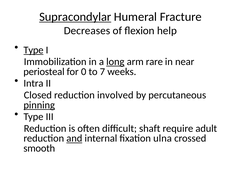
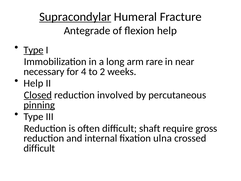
Decreases: Decreases -> Antegrade (87, 31)
long underline: present -> none (115, 62)
periosteal: periosteal -> necessary (44, 72)
0: 0 -> 4 (84, 72)
7: 7 -> 2 (102, 72)
Intra: Intra -> Help (33, 83)
Closed underline: none -> present (38, 95)
adult: adult -> gross (206, 128)
and underline: present -> none (74, 138)
smooth: smooth -> difficult (39, 148)
